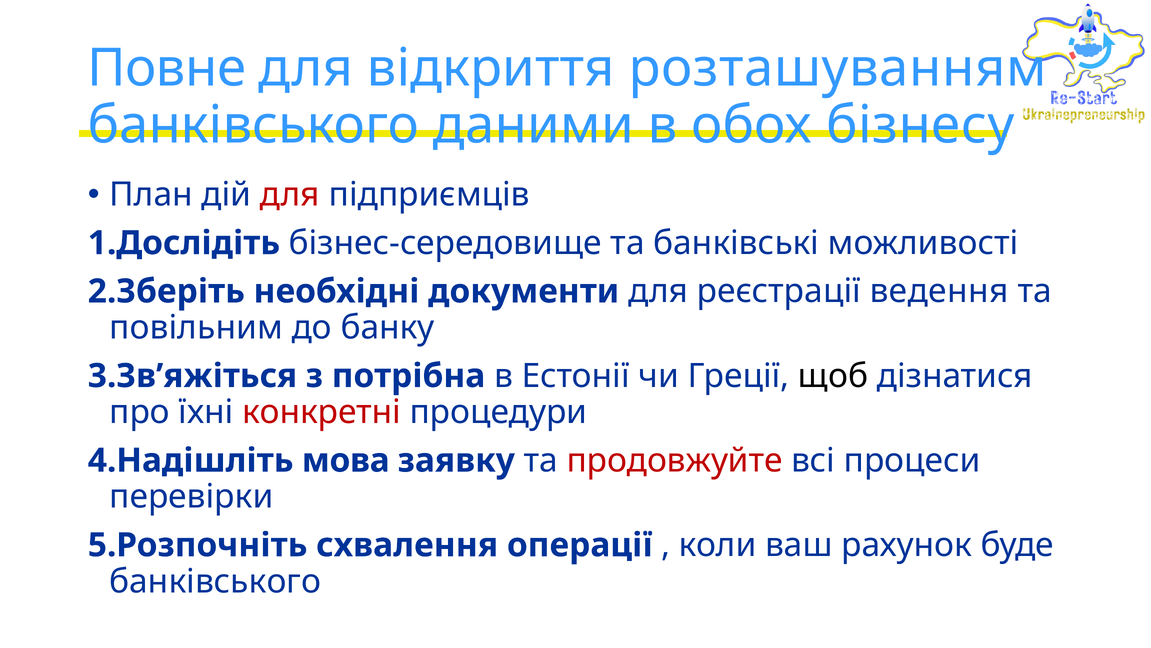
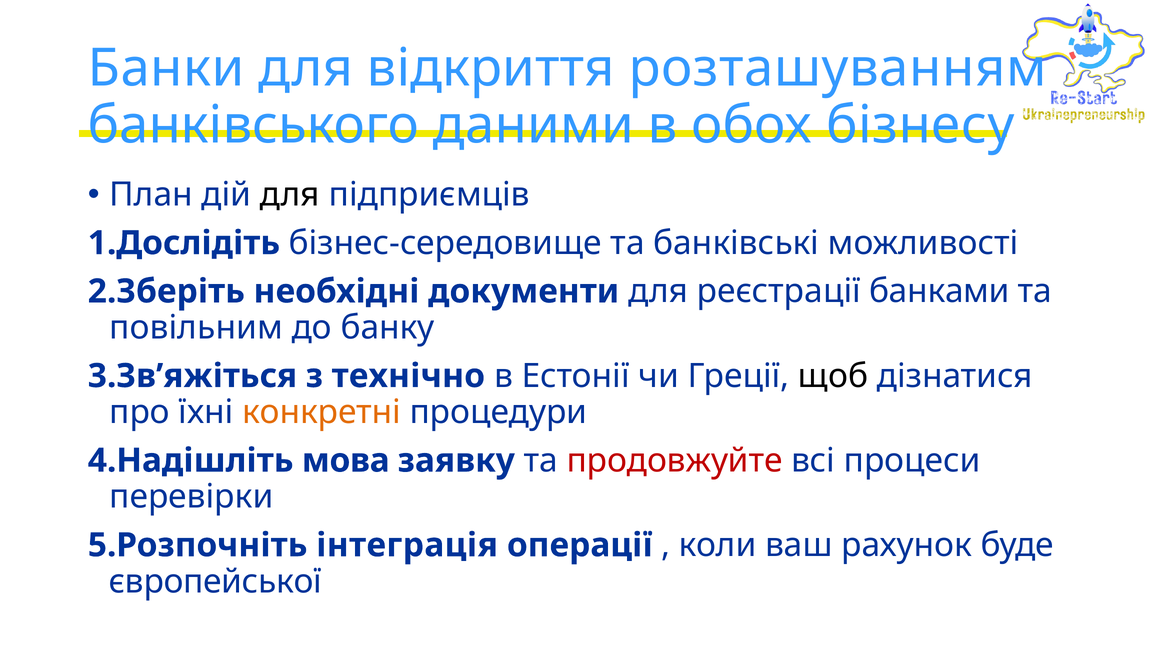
Повне: Повне -> Банки (166, 68)
для colour: red -> black (290, 195)
ведення: ведення -> банками (939, 291)
потрібна: потрібна -> технічно (408, 376)
конкретні colour: red -> orange (322, 412)
схвалення: схвалення -> інтеграція (407, 545)
банківського: банківського -> європейської (215, 581)
